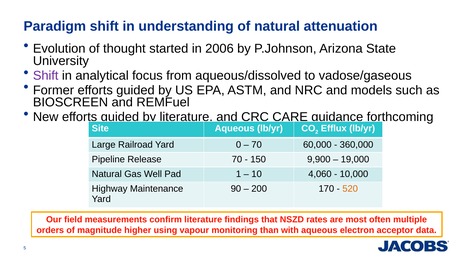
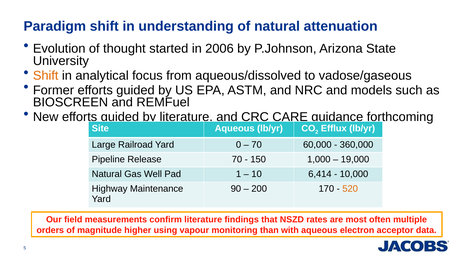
Shift colour: purple -> orange (46, 76)
9,900: 9,900 -> 1,000 (319, 159)
4,060: 4,060 -> 6,414 (320, 174)
